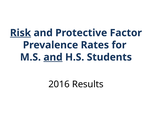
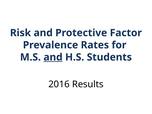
Risk underline: present -> none (20, 33)
